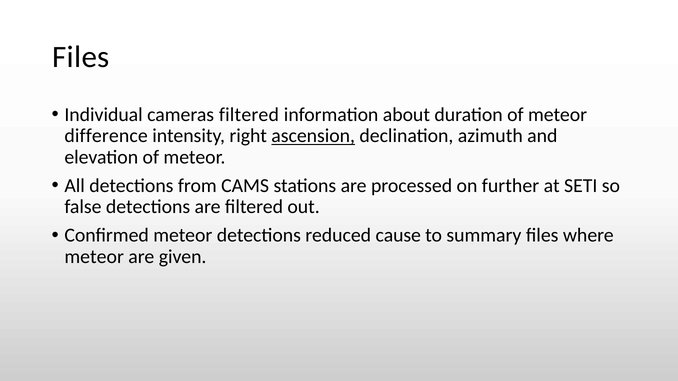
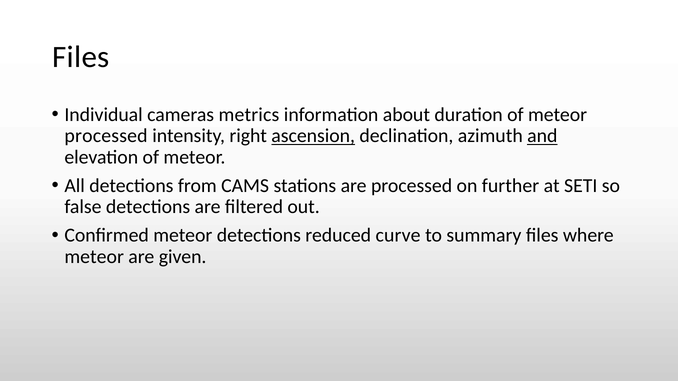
cameras filtered: filtered -> metrics (249, 115)
difference: difference -> processed (106, 136)
and underline: none -> present (542, 136)
cause: cause -> curve (398, 236)
